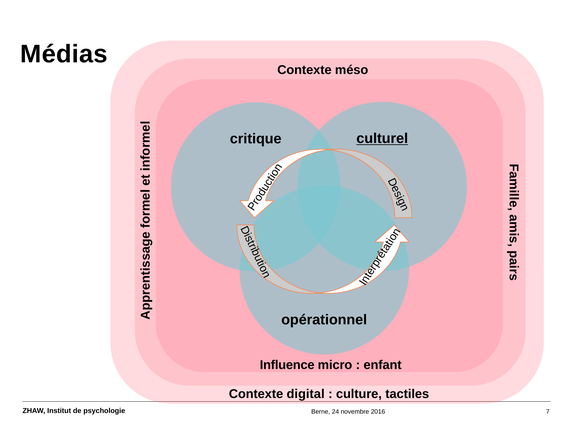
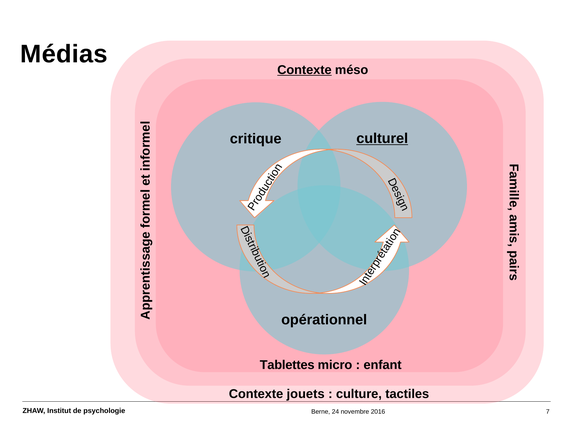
Contexte underline: none -> present (304, 70)
Influence: Influence -> Tablettes (287, 366)
digital: digital -> jouets (306, 395)
